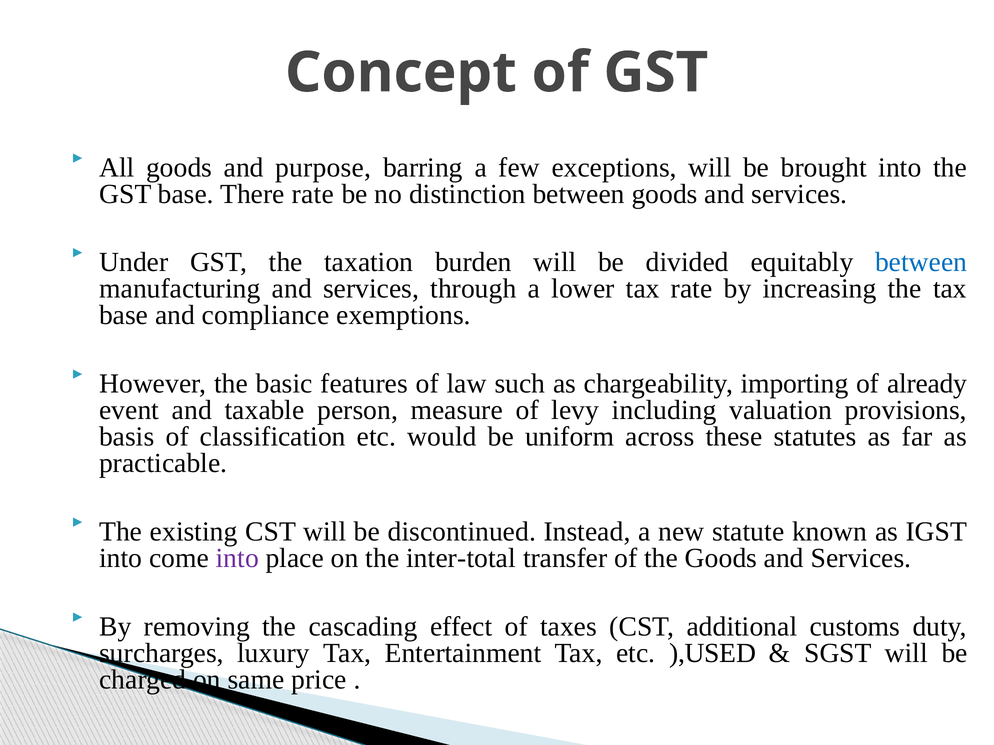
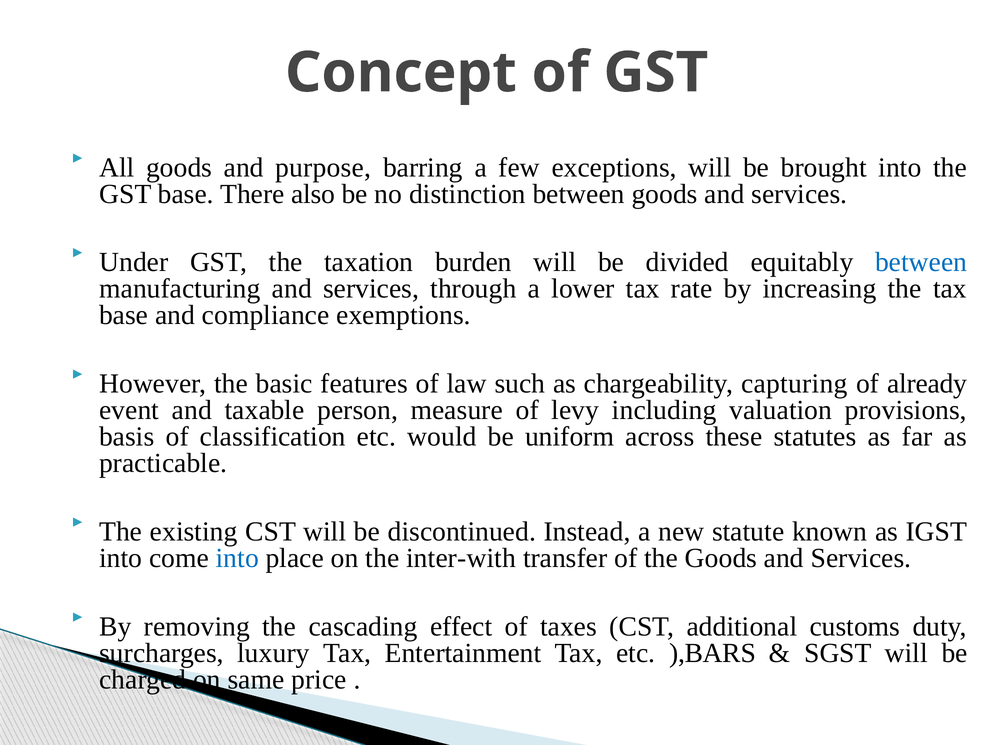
There rate: rate -> also (313, 194)
importing: importing -> capturing (794, 384)
into colour: purple -> blue (237, 559)
inter-total: inter-total -> inter-with (461, 559)
),USED: ),USED -> ),BARS (713, 654)
